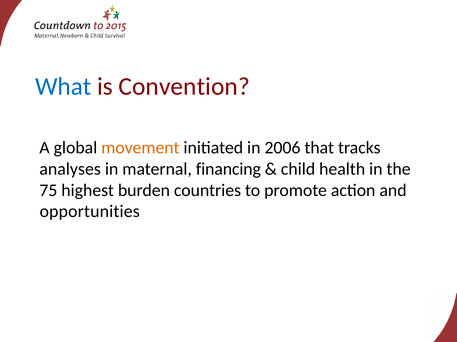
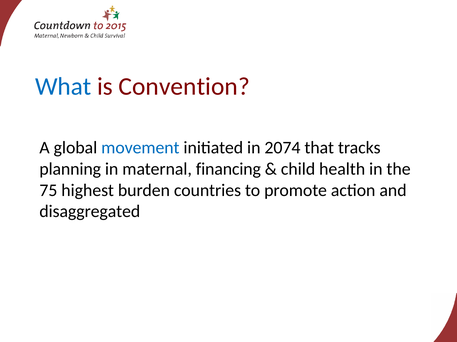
movement colour: orange -> blue (140, 148)
2006: 2006 -> 2074 (282, 148)
analyses: analyses -> planning (70, 169)
opportunities: opportunities -> disaggregated (90, 212)
